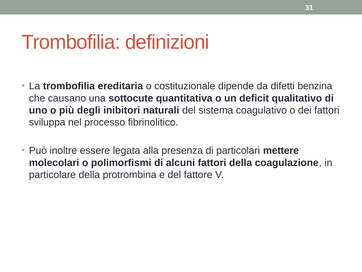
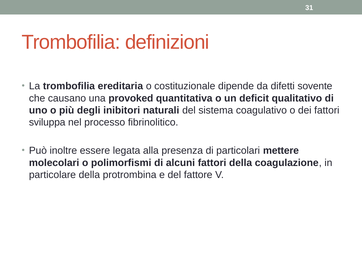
benzina: benzina -> sovente (315, 86)
sottocute: sottocute -> provoked (131, 98)
